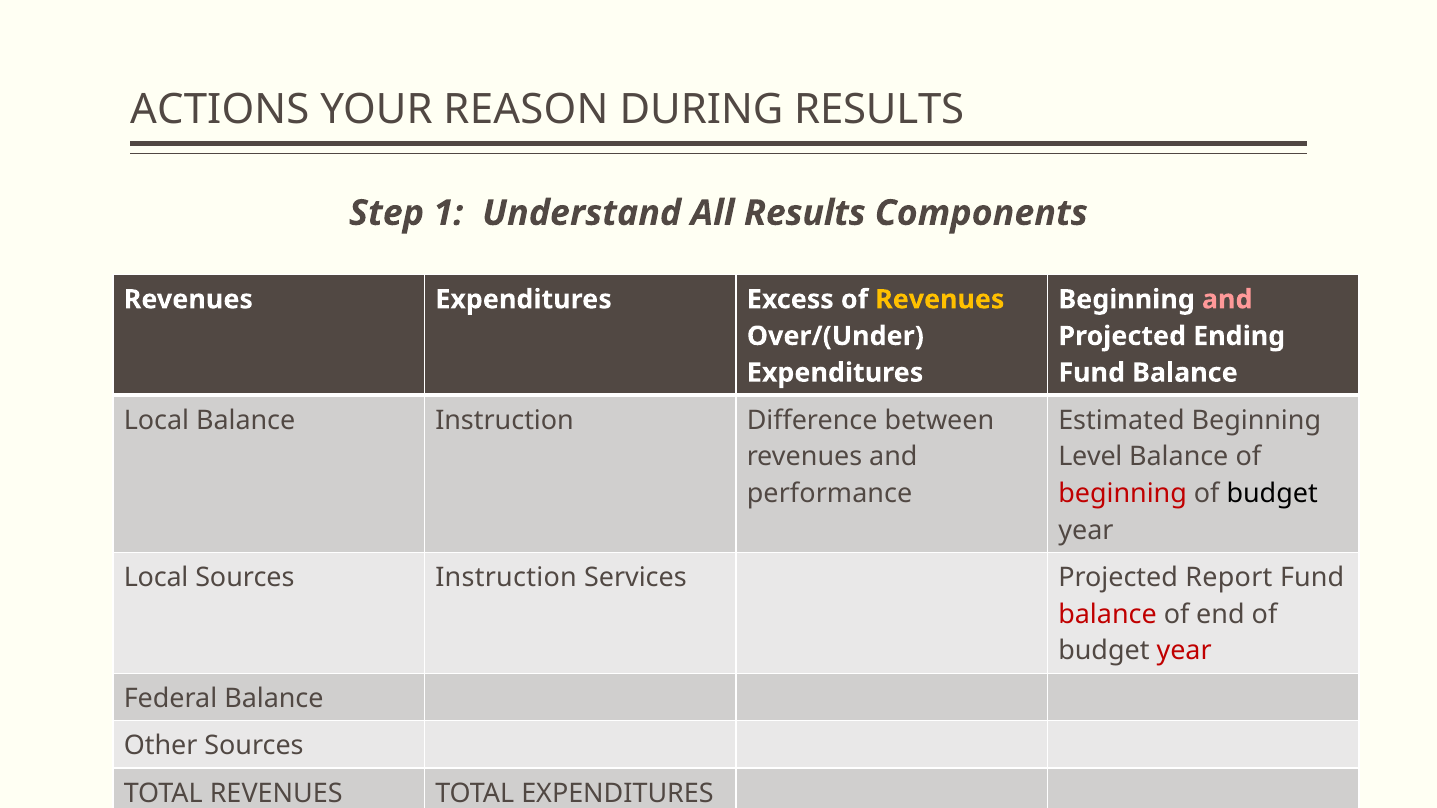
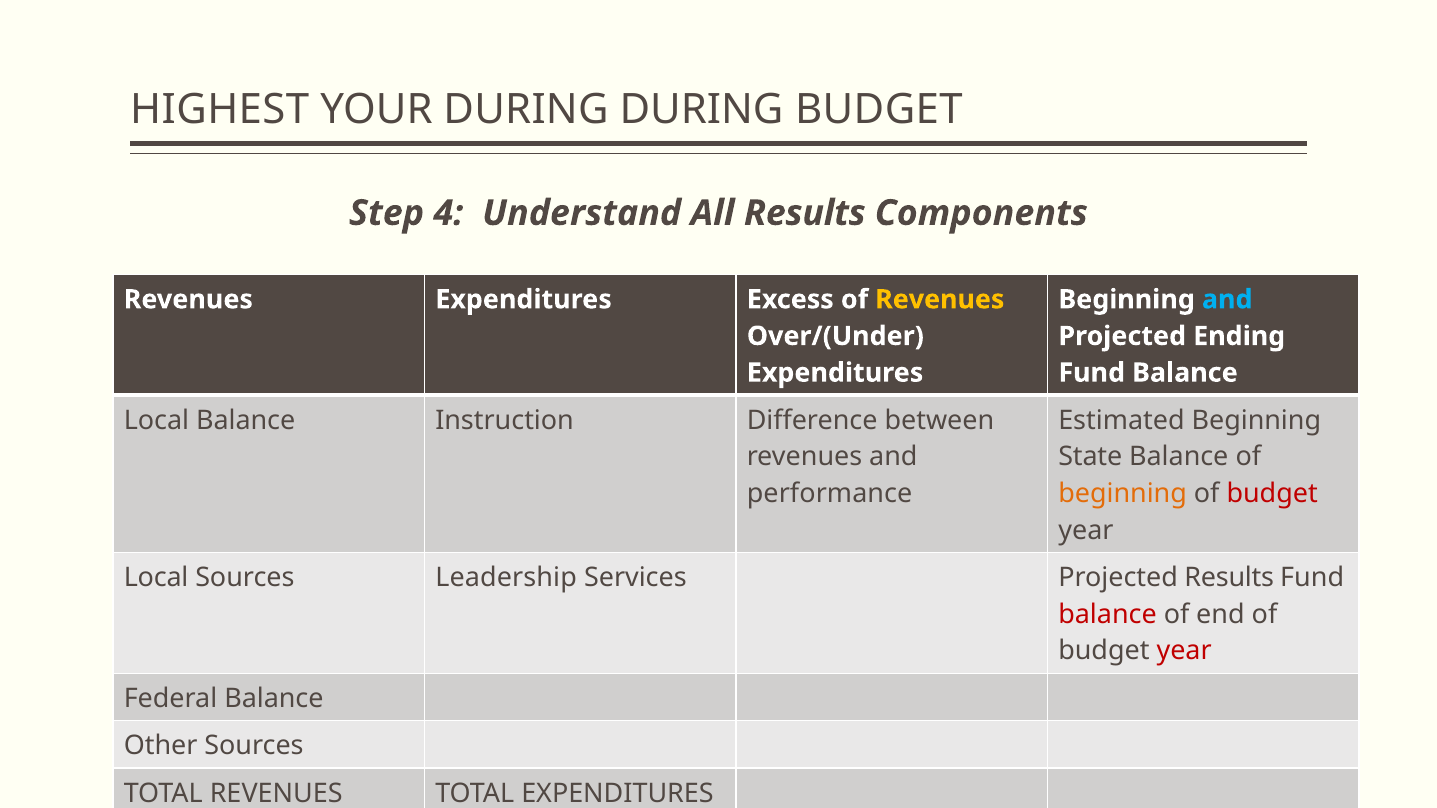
ACTIONS: ACTIONS -> HIGHEST (220, 110)
YOUR REASON: REASON -> DURING (526, 110)
DURING RESULTS: RESULTS -> BUDGET (879, 110)
1: 1 -> 4 (448, 213)
and colour: pink -> light blue (1227, 300)
Level: Level -> State (1090, 457)
beginning colour: red -> orange (1123, 494)
budget colour: black -> red (1272, 494)
Sources Instruction: Instruction -> Leadership (506, 578)
Projected Report: Report -> Results (1229, 578)
